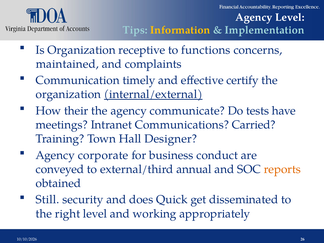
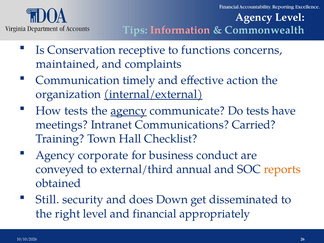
Information colour: yellow -> pink (180, 30)
Implementation: Implementation -> Commonwealth (265, 30)
Is Organization: Organization -> Conservation (82, 50)
certify: certify -> action (242, 80)
How their: their -> tests (76, 111)
agency underline: none -> present (129, 111)
Designer: Designer -> Checklist (171, 139)
Quick: Quick -> Down (172, 200)
working: working -> financial (155, 214)
